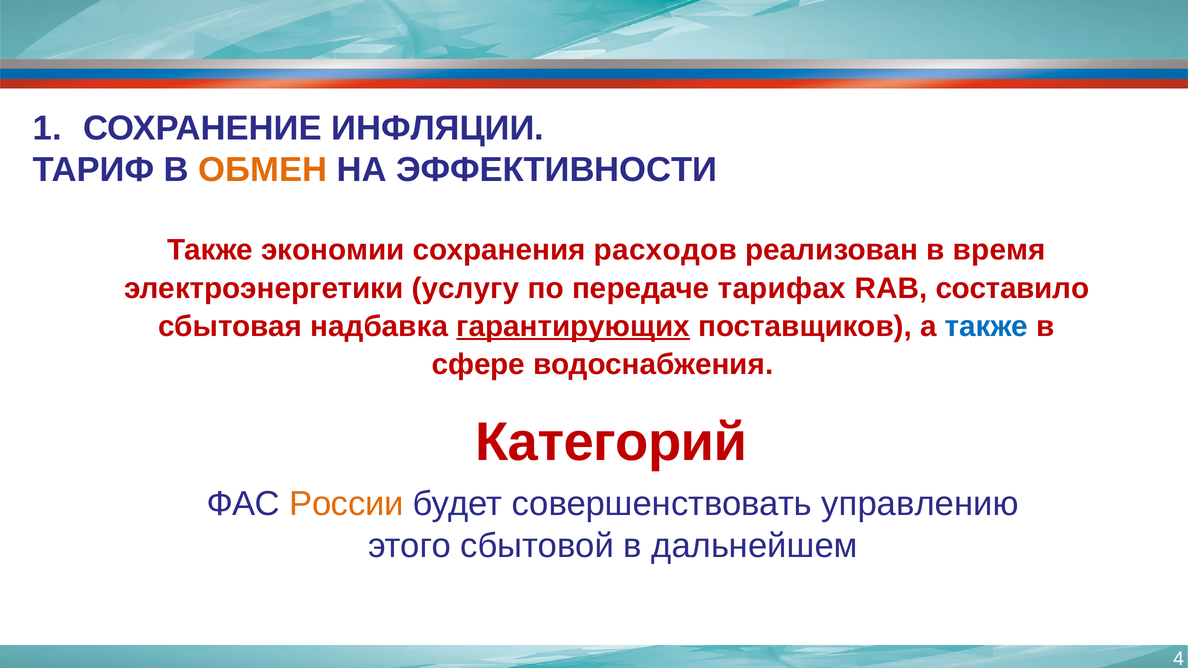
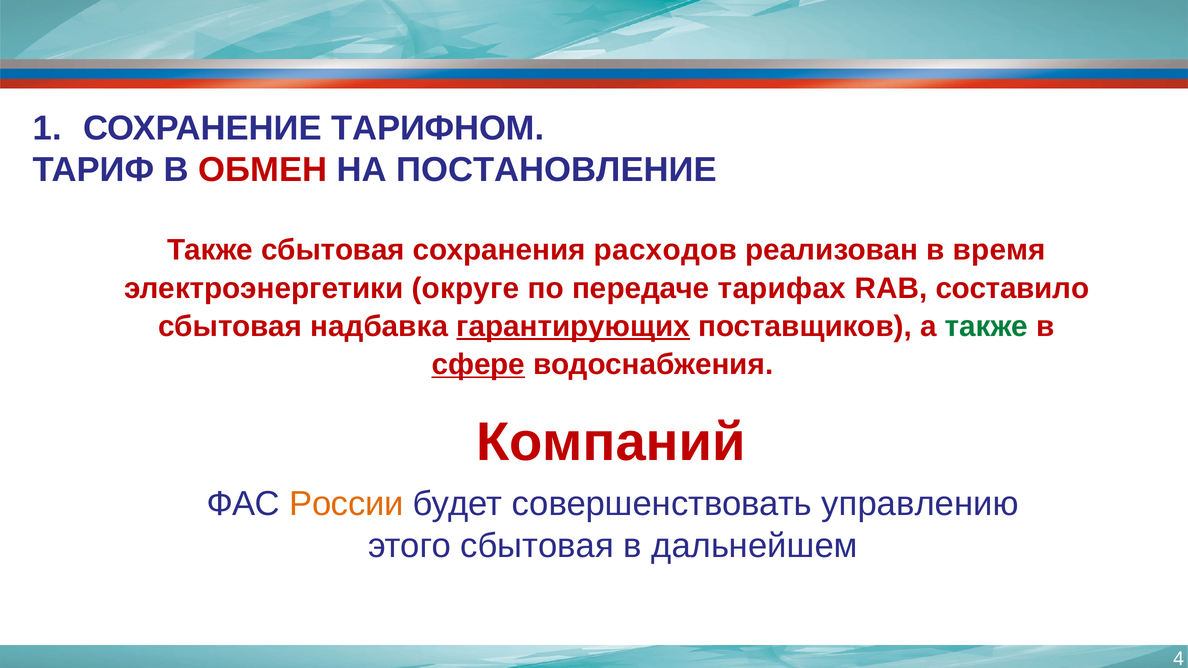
ИНФЛЯЦИИ: ИНФЛЯЦИИ -> ТАРИФНОМ (438, 128)
ОБМЕН colour: orange -> red (263, 170)
ЭФФЕКТИВНОСТИ: ЭФФЕКТИВНОСТИ -> ПОСТАНОВЛЕНИЕ (557, 170)
Также экономии: экономии -> сбытовая (333, 250)
услугу: услугу -> округе (465, 288)
также colour: blue -> green (986, 326)
сфере underline: none -> present (478, 365)
Категорий: Категорий -> Компаний (611, 442)
этого сбытовой: сбытовой -> сбытовая (537, 546)
